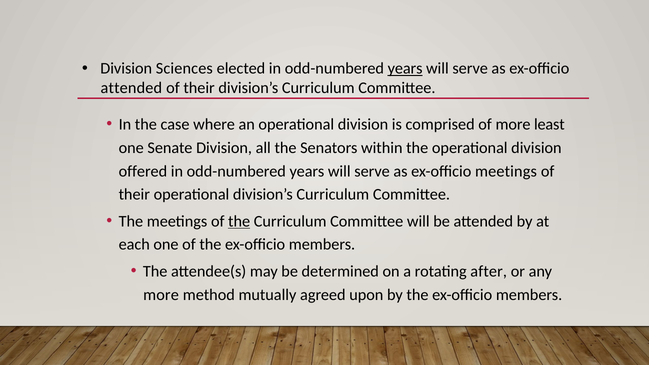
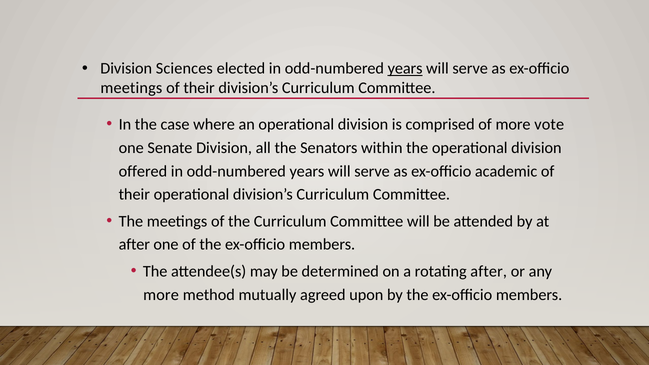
attended: attended -> meetings (131, 88)
least: least -> vote (549, 124)
ex-officio meetings: meetings -> academic (506, 171)
the underline: present -> none (239, 221)
each: each -> after (134, 245)
